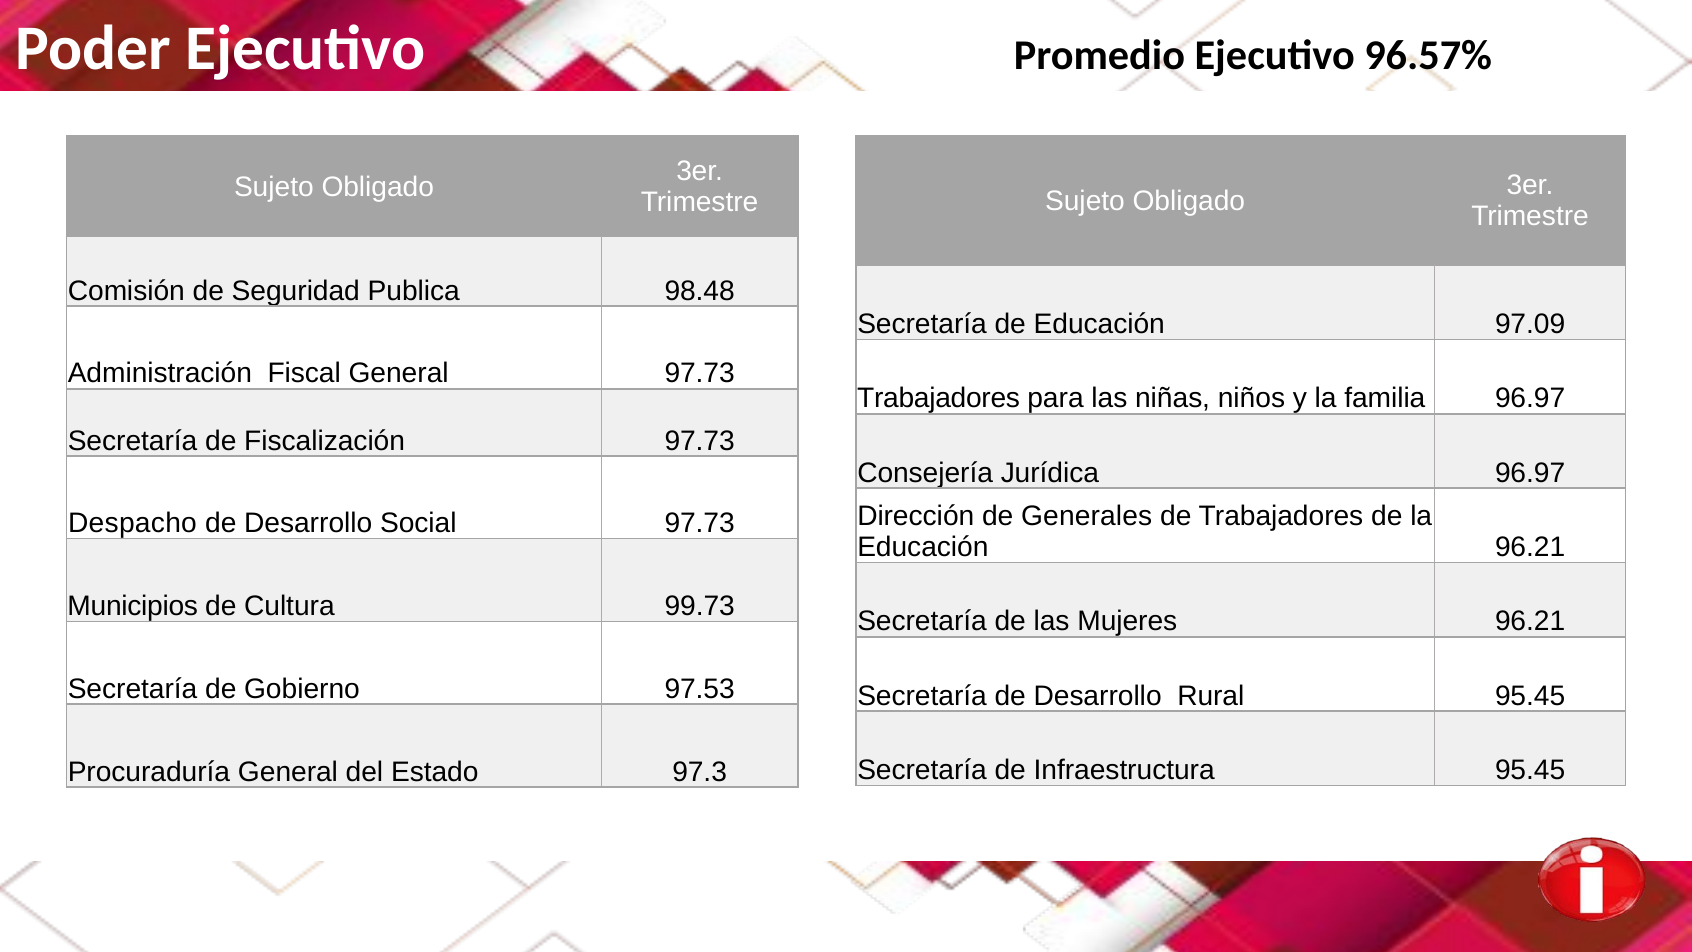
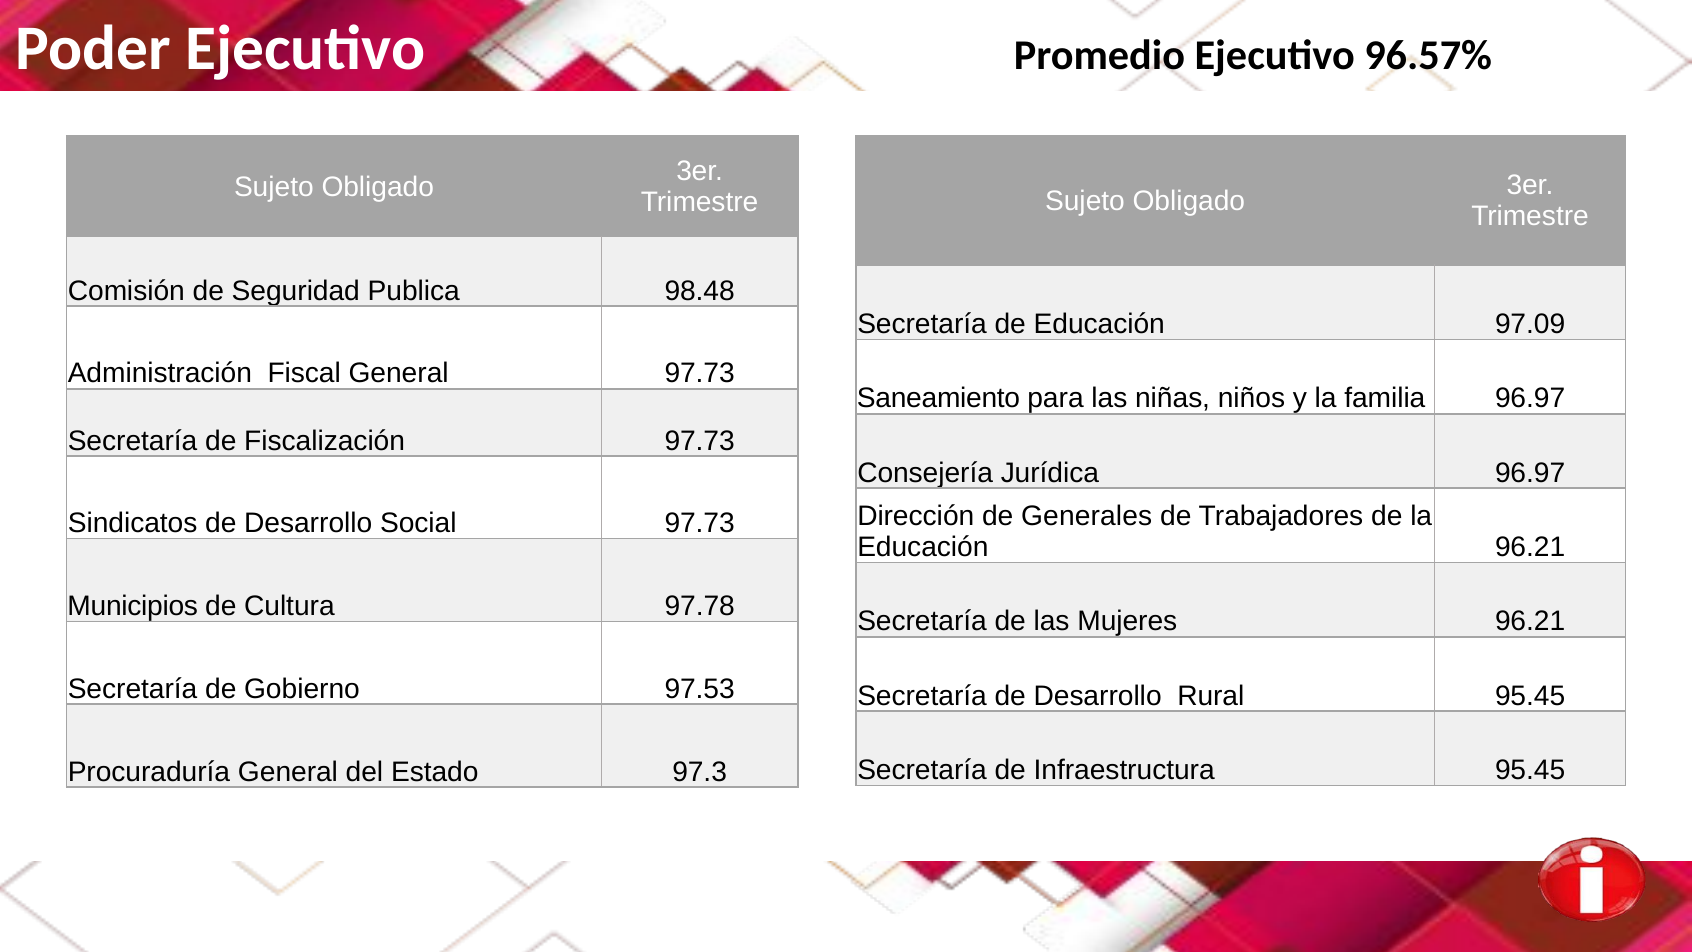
Trabajadores: Trabajadores -> Saneamiento (939, 398)
Despacho: Despacho -> Sindicatos (133, 523)
99.73: 99.73 -> 97.78 (700, 606)
